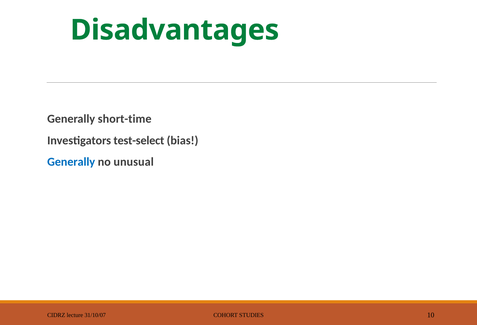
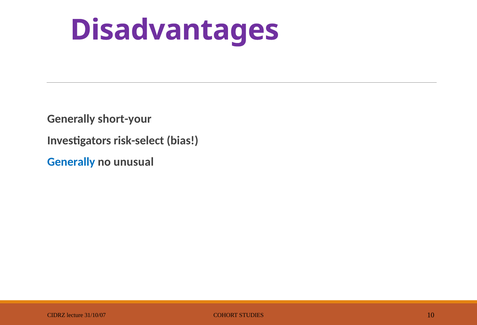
Disadvantages colour: green -> purple (175, 30)
short-time: short-time -> short-your (125, 119)
test-select: test-select -> risk-select (139, 141)
